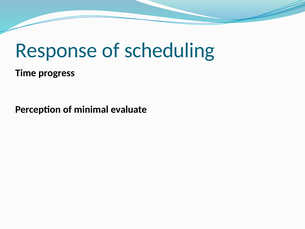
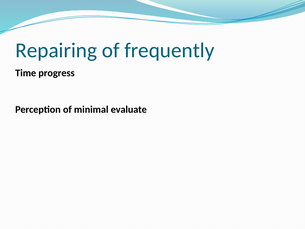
Response: Response -> Repairing (56, 50)
scheduling: scheduling -> frequently (169, 50)
